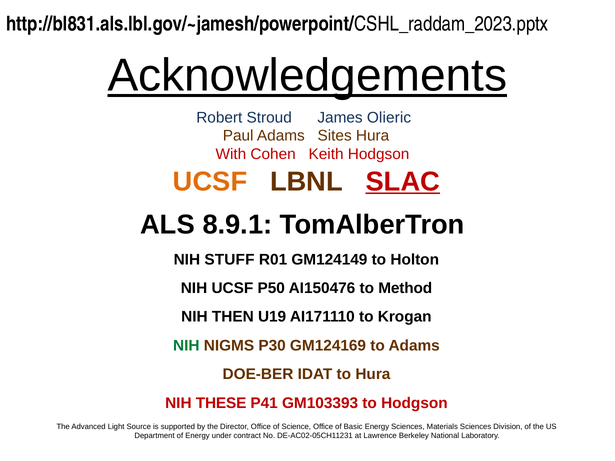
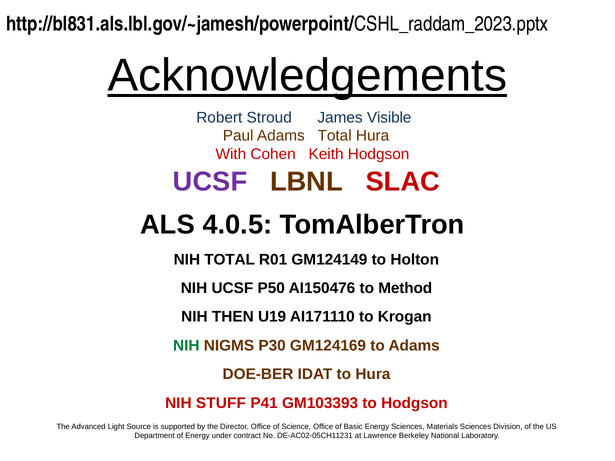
Olieric: Olieric -> Visible (389, 118)
Adams Sites: Sites -> Total (335, 136)
UCSF colour: orange -> purple (210, 182)
SLAC underline: present -> none (403, 182)
8.9.1: 8.9.1 -> 4.0.5 (237, 225)
NIH STUFF: STUFF -> TOTAL (230, 260)
THESE: THESE -> STUFF (221, 403)
